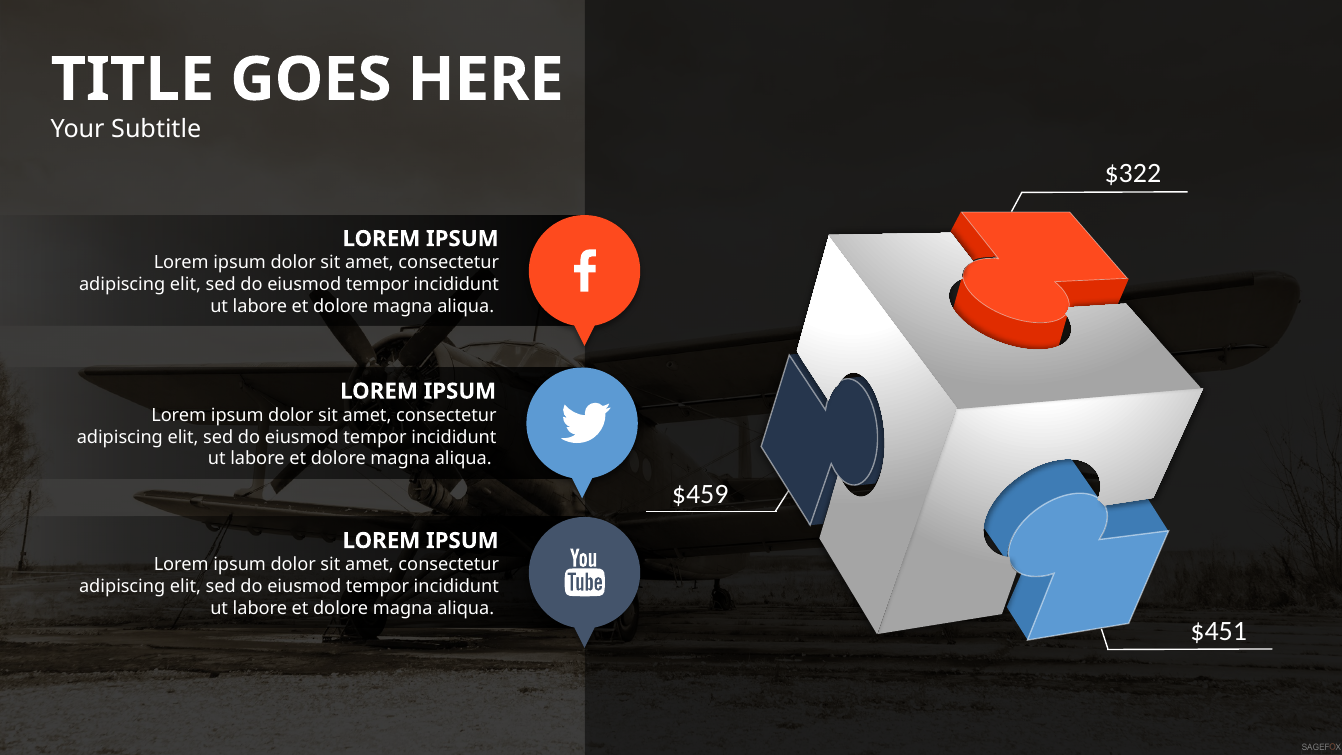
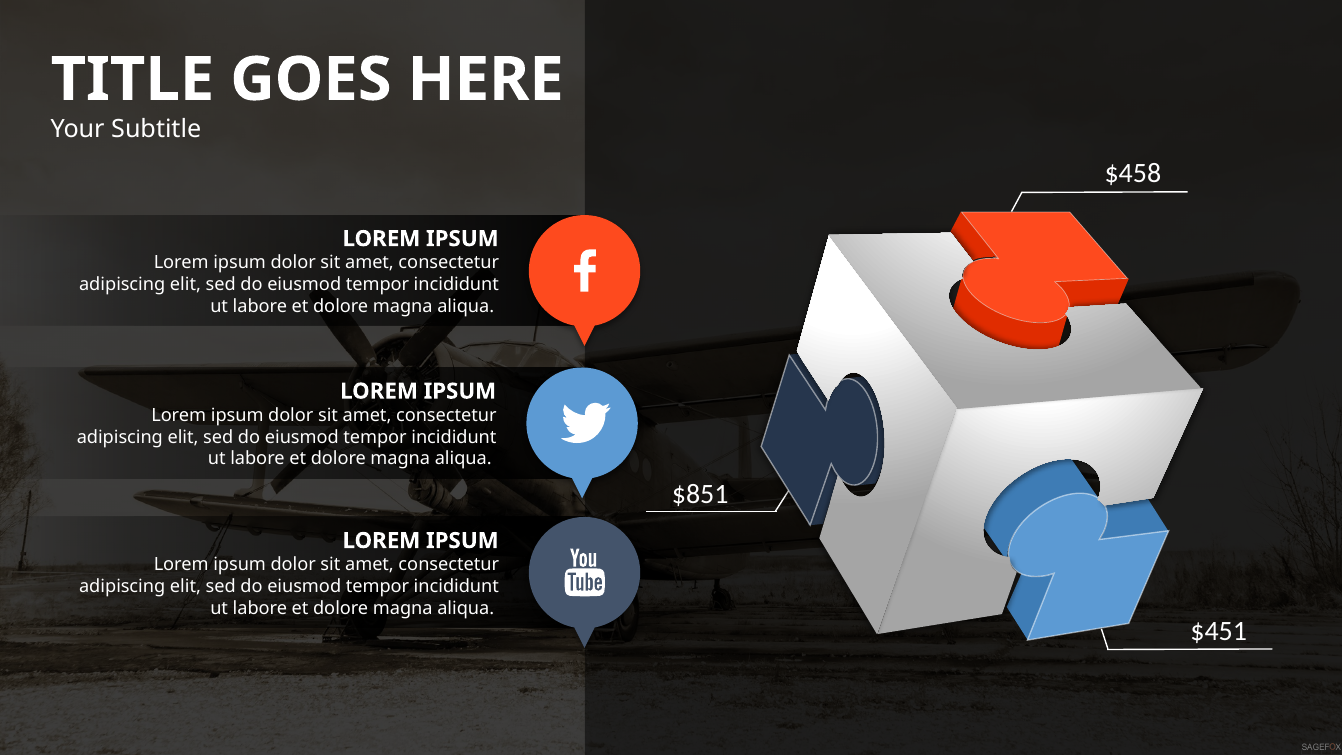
$322: $322 -> $458 (1133, 173)
$459: $459 -> $851 (700, 495)
